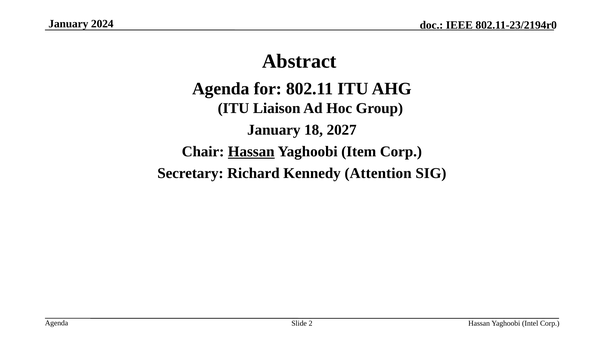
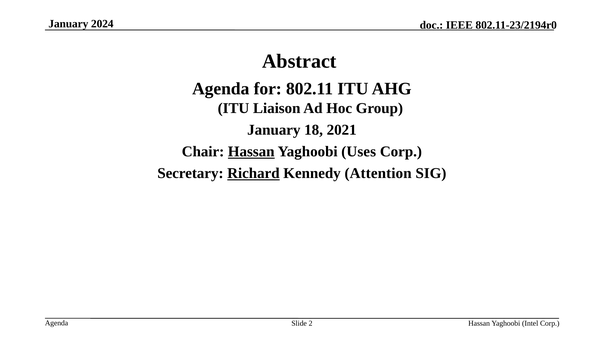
2027: 2027 -> 2021 (342, 130)
Item: Item -> Uses (359, 152)
Richard underline: none -> present (253, 173)
